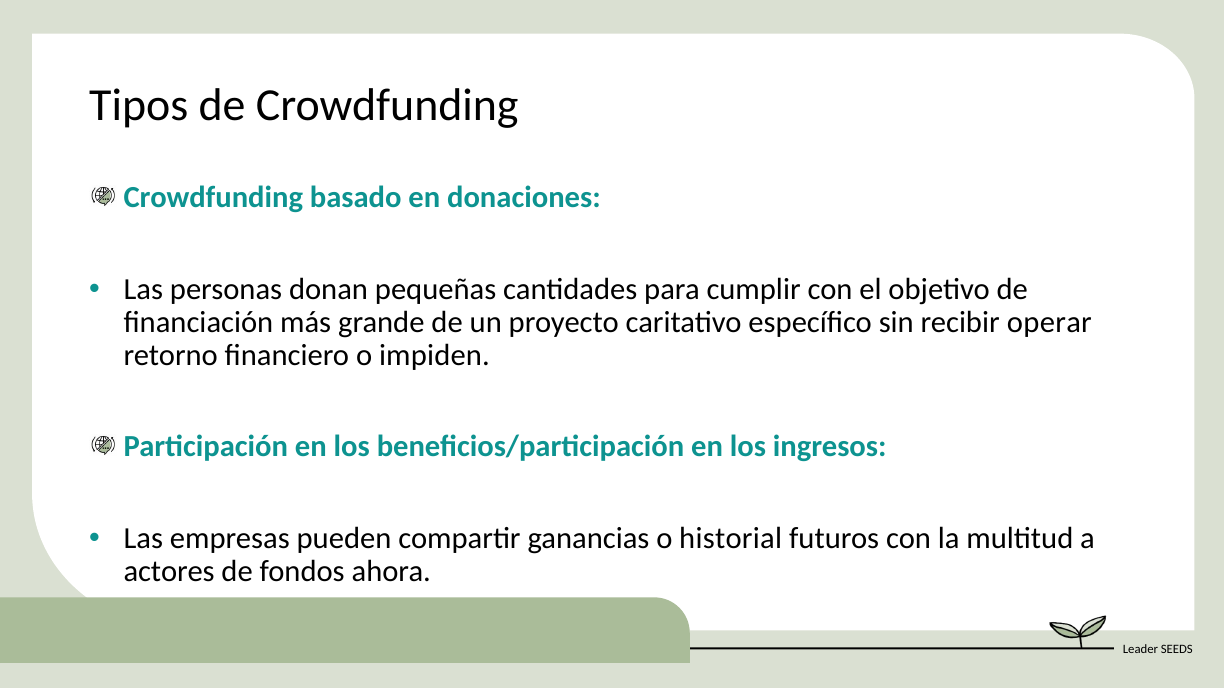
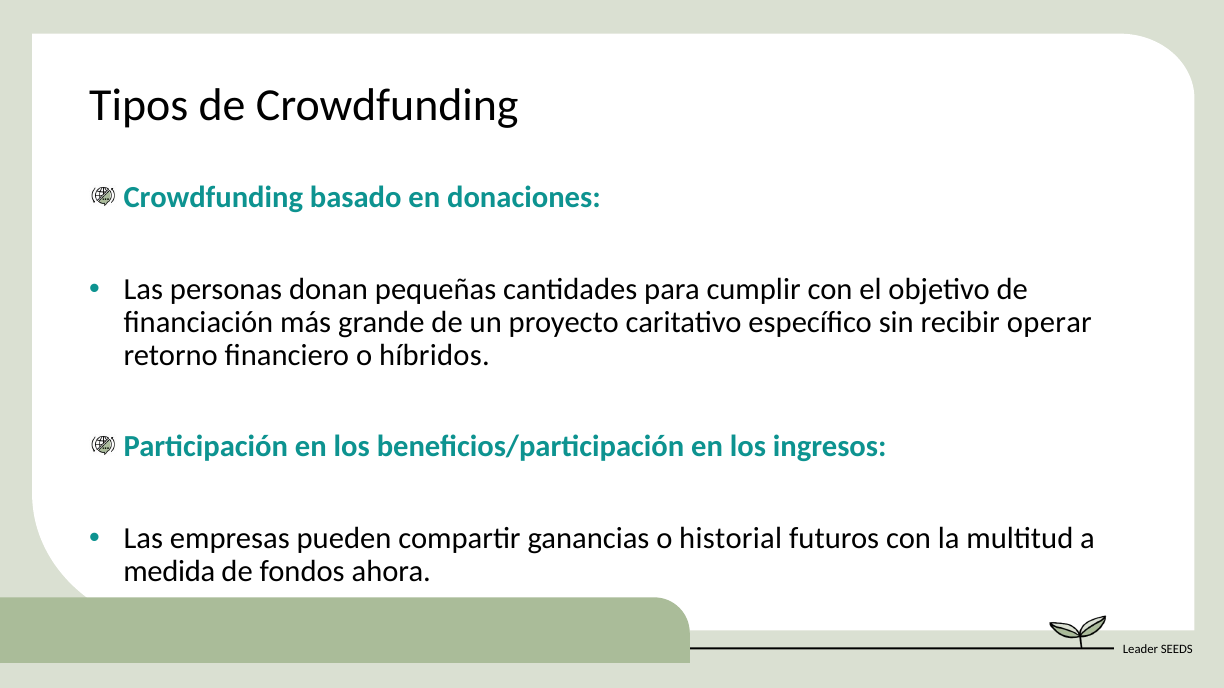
impiden: impiden -> híbridos (434, 356)
actores: actores -> medida (169, 572)
